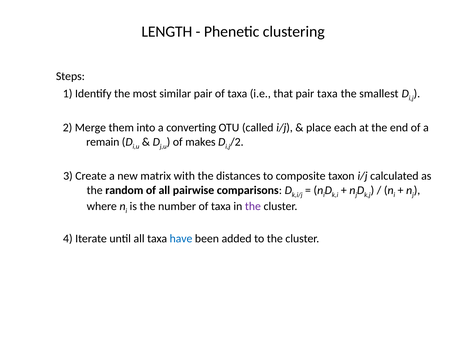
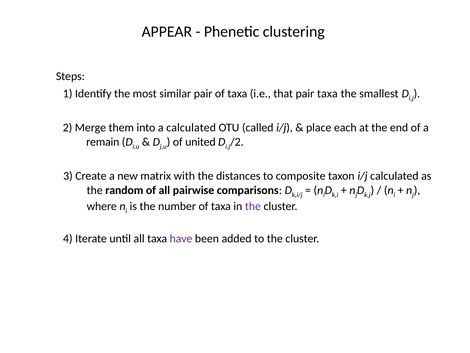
LENGTH: LENGTH -> APPEAR (167, 32)
a converting: converting -> calculated (191, 128)
makes: makes -> united (200, 142)
have colour: blue -> purple (181, 238)
